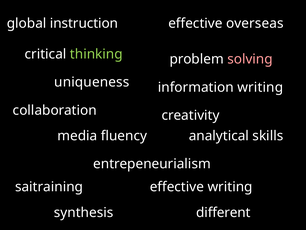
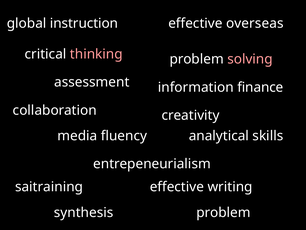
thinking colour: light green -> pink (96, 54)
uniqueness: uniqueness -> assessment (92, 82)
information writing: writing -> finance (260, 87)
different: different -> problem (223, 212)
